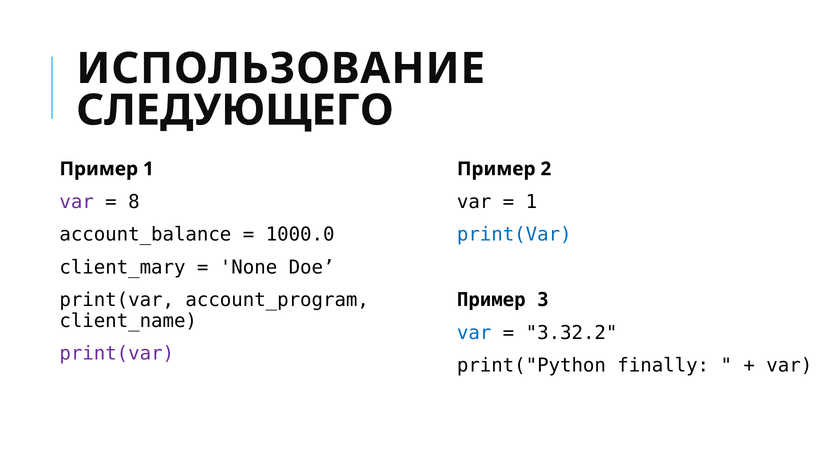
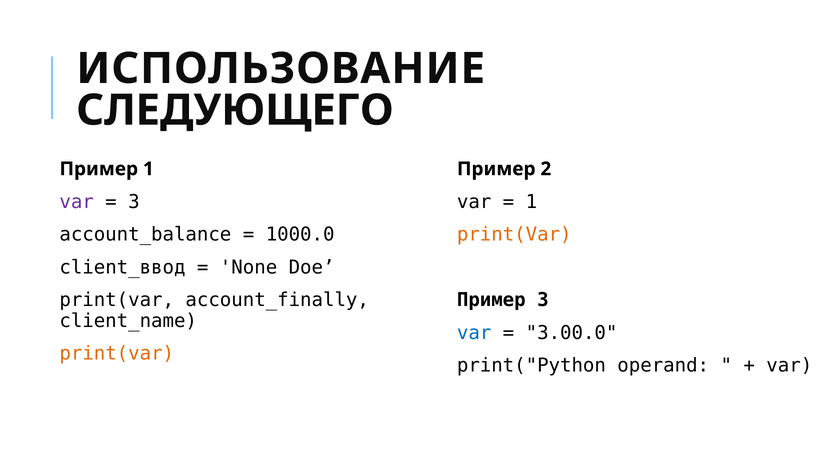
8: 8 -> 3 (134, 202)
print(Var colour: blue -> orange (514, 234)
client_mary: client_mary -> client_ввод (122, 267)
account_program: account_program -> account_finally (277, 300)
3.32.2: 3.32.2 -> 3.00.0 (572, 333)
print(var colour: purple -> orange (117, 353)
finally: finally -> operand (663, 365)
